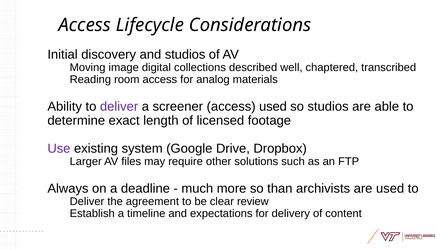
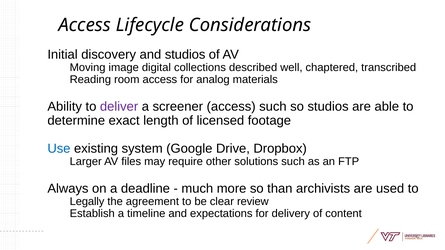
access used: used -> such (273, 107)
Use colour: purple -> blue (59, 149)
Deliver: Deliver -> Legally (87, 202)
